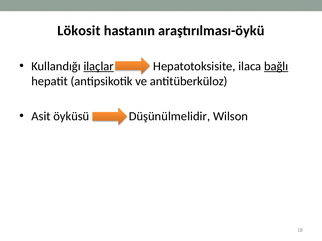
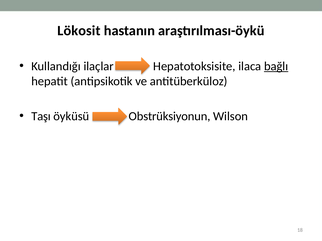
ilaçlar underline: present -> none (99, 66)
Asit: Asit -> Taşı (41, 116)
Düşünülmelidir: Düşünülmelidir -> Obstrüksiyonun (170, 116)
